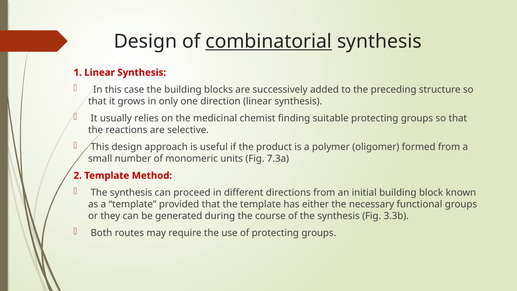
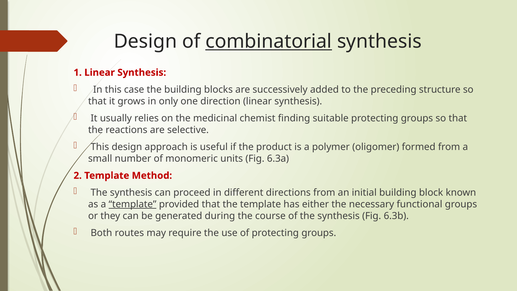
7.3a: 7.3a -> 6.3a (278, 158)
template underline: none -> present (133, 204)
3.3b: 3.3b -> 6.3b (396, 216)
